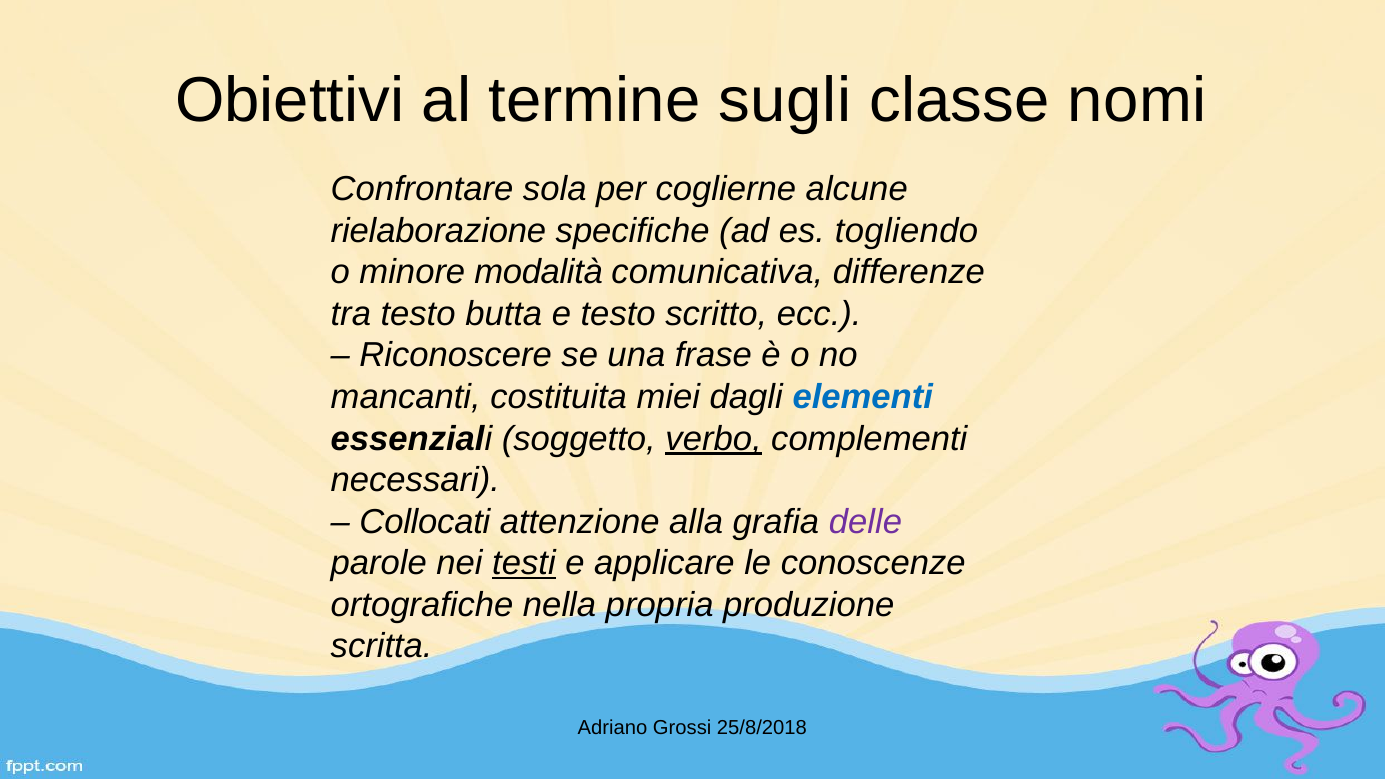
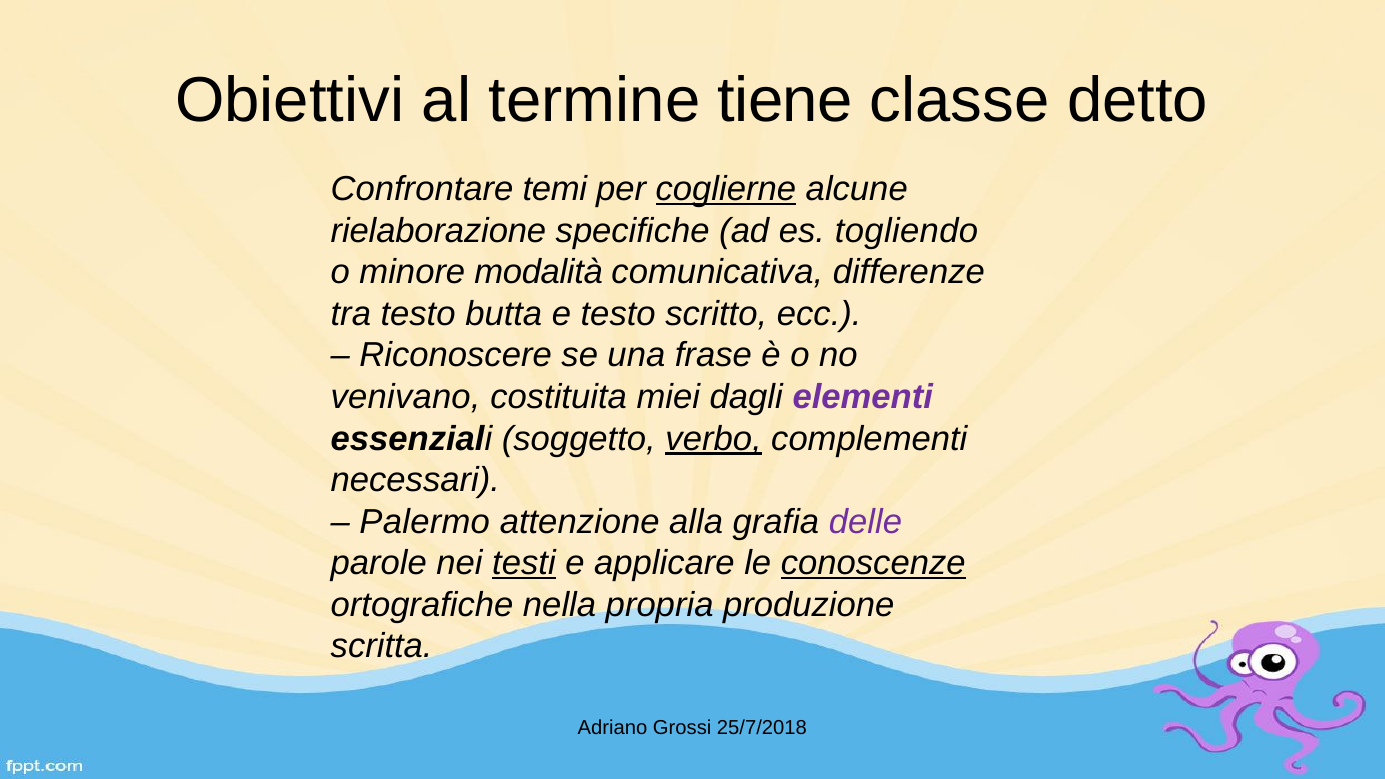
sugli: sugli -> tiene (785, 101)
nomi: nomi -> detto (1138, 101)
sola: sola -> temi (555, 189)
coglierne underline: none -> present (726, 189)
mancanti: mancanti -> venivano (406, 397)
elementi colour: blue -> purple (863, 397)
Collocati: Collocati -> Palermo (425, 522)
conoscenze underline: none -> present (873, 563)
25/8/2018: 25/8/2018 -> 25/7/2018 (762, 728)
